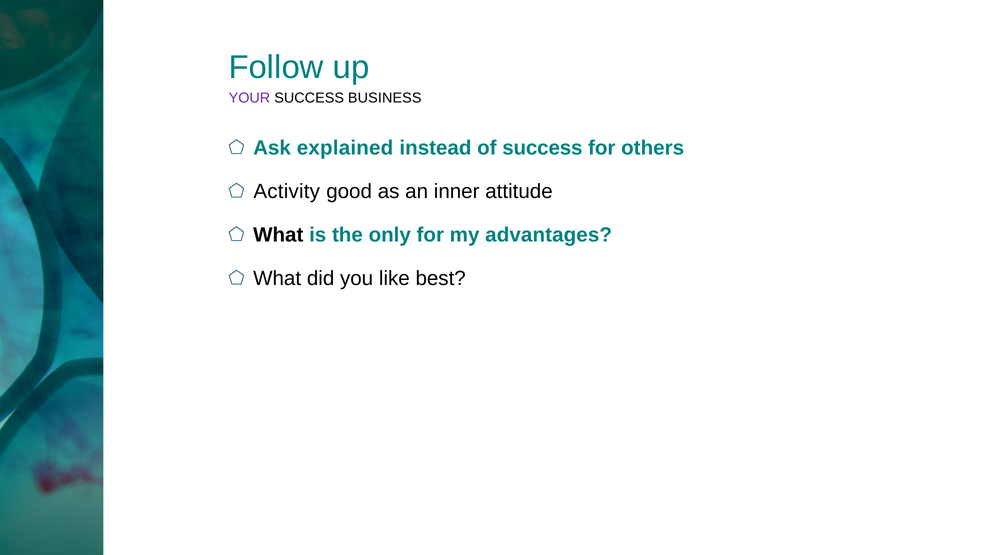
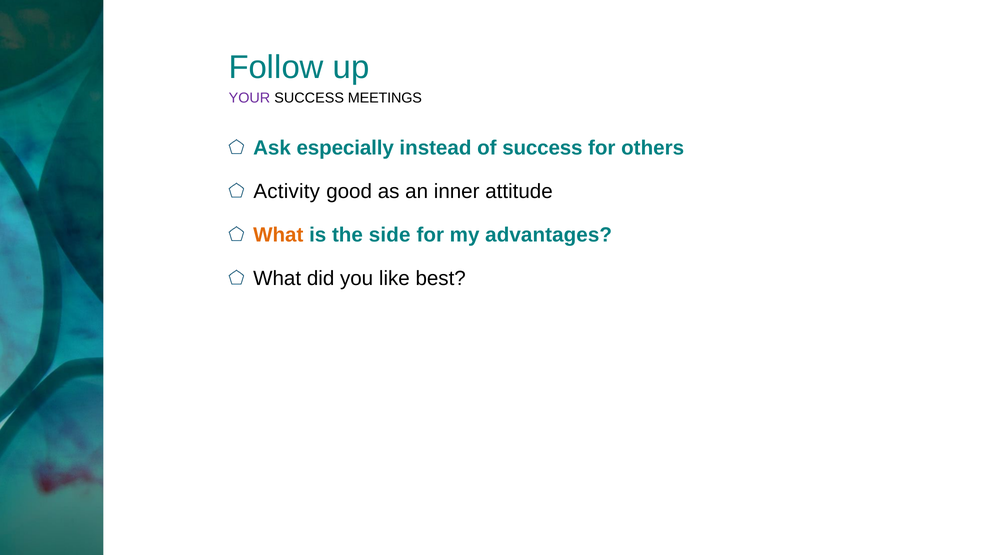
BUSINESS: BUSINESS -> MEETINGS (385, 98)
explained: explained -> especially (345, 148)
What colour: black -> orange (278, 235)
only: only -> side (390, 235)
